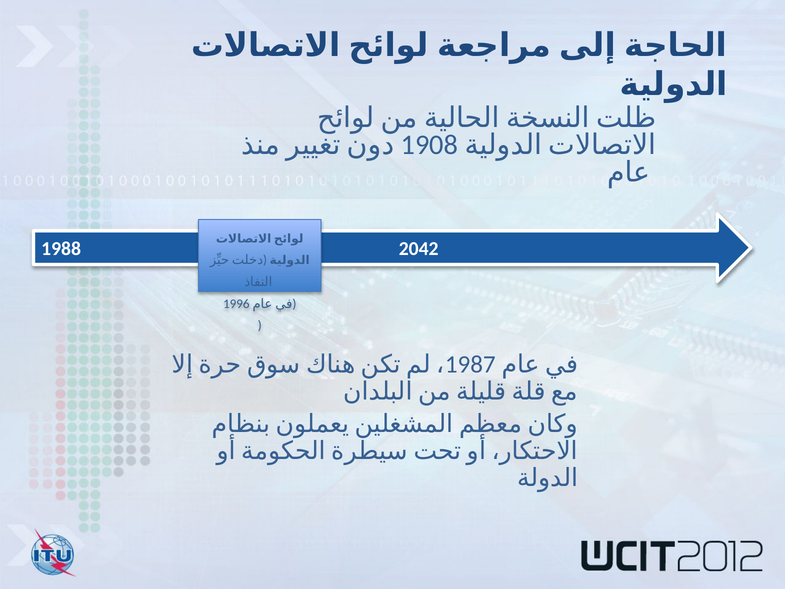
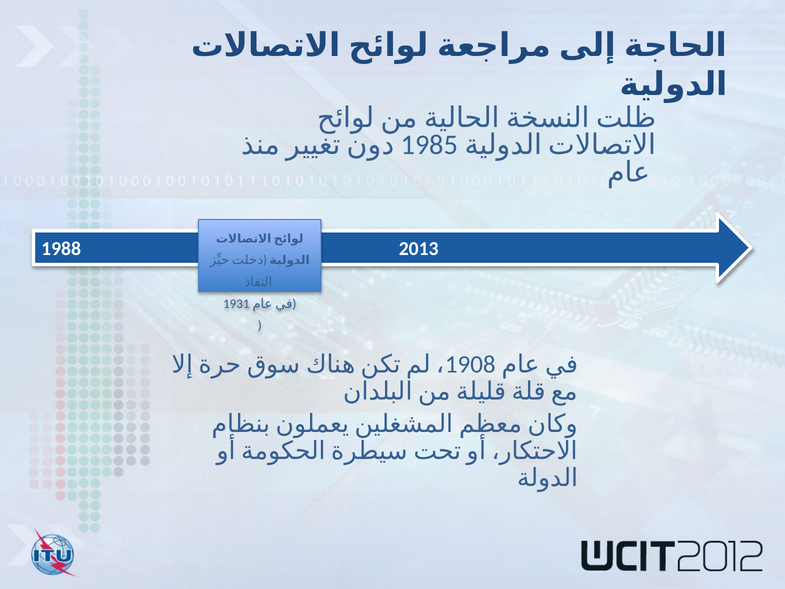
1908: 1908 -> 1985 (429, 145)
2042: 2042 -> 2013 (419, 249)
1996: 1996 -> 1931 (236, 304)
1987: 1987 -> 1908 (470, 364)
